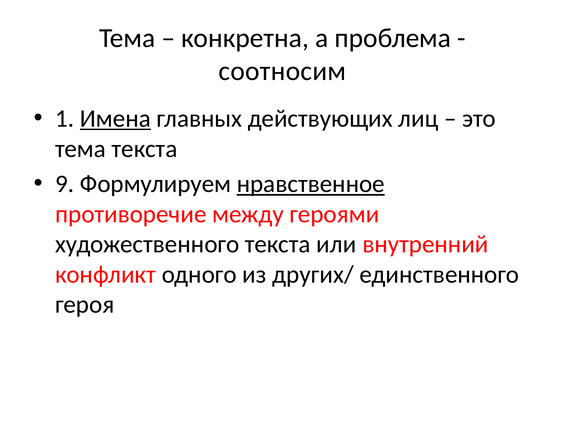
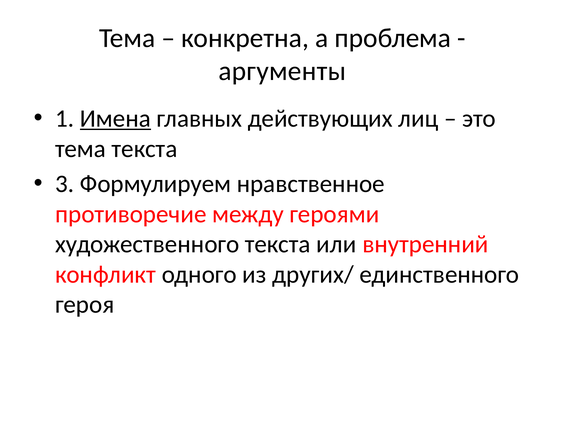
соотносим: соотносим -> аргументы (282, 71)
9: 9 -> 3 (65, 184)
нравственное underline: present -> none (311, 184)
